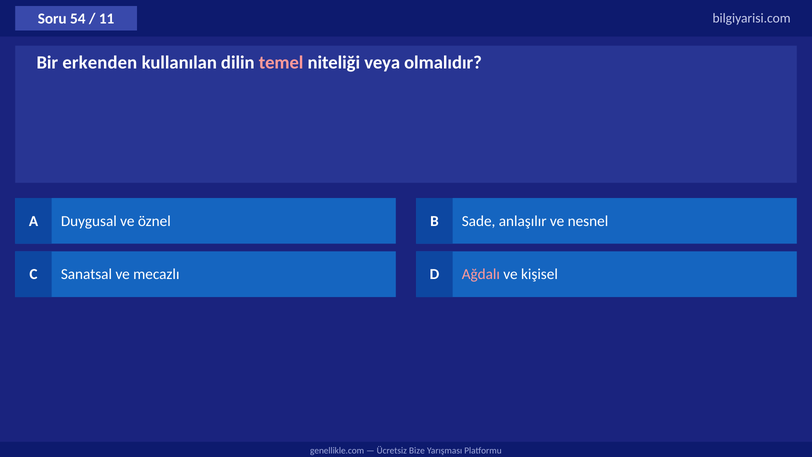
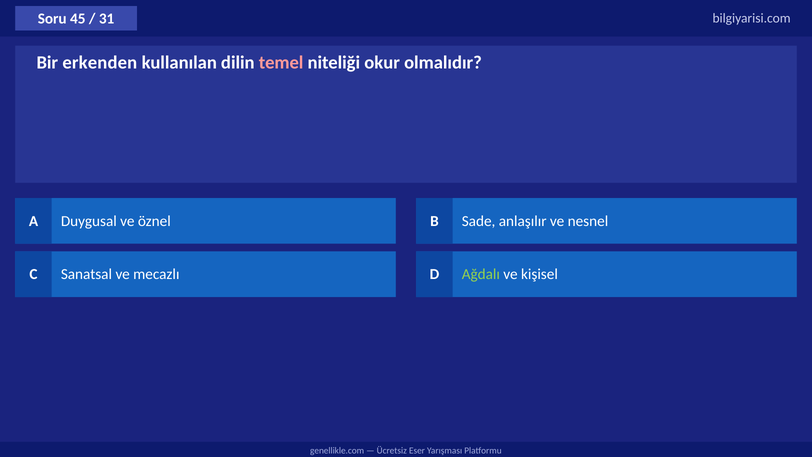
54: 54 -> 45 (78, 19)
11: 11 -> 31 (107, 19)
veya: veya -> okur (382, 63)
Ağdalı colour: pink -> light green (481, 274)
Bize: Bize -> Eser (417, 450)
